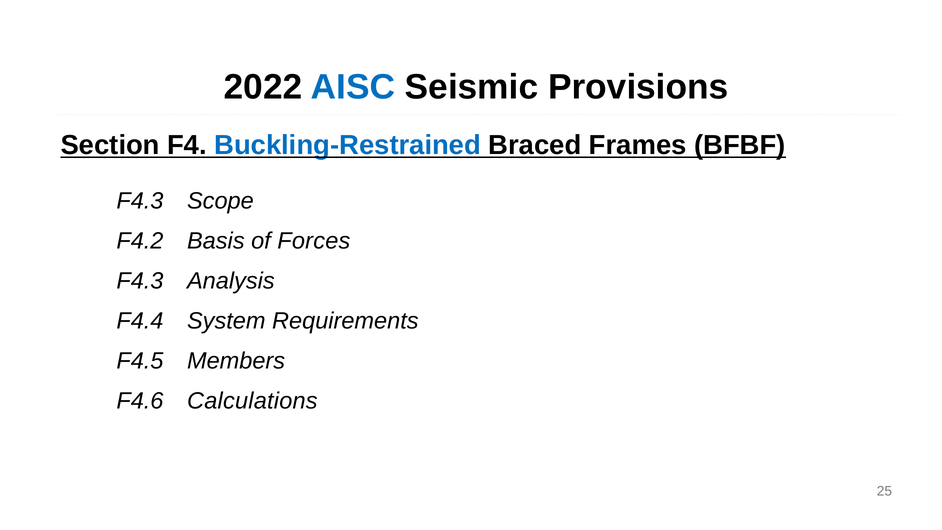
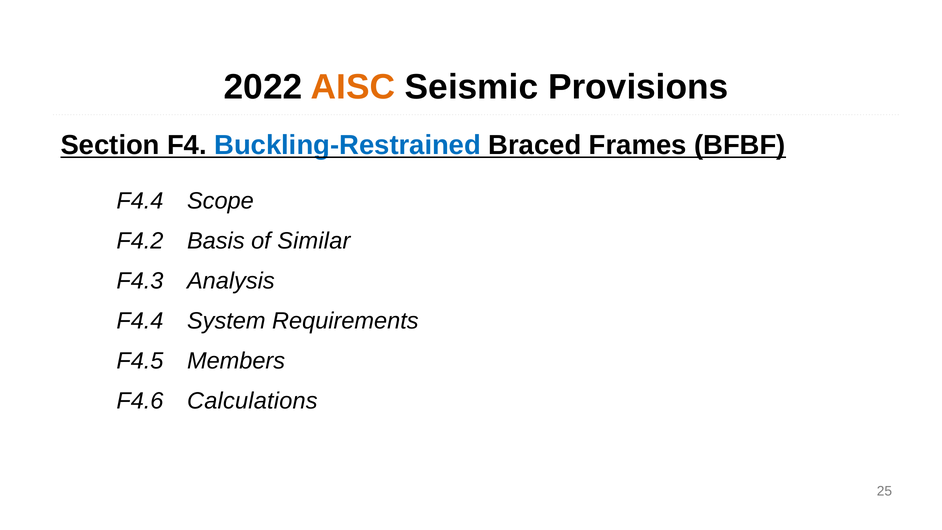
AISC colour: blue -> orange (353, 87)
F4.3: F4.3 -> F4.4 (140, 201)
Forces: Forces -> Similar (314, 241)
